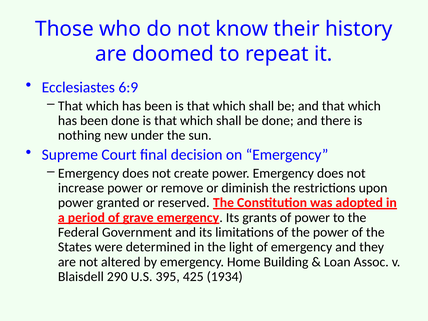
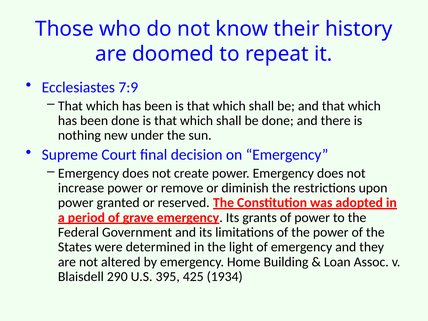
6:9: 6:9 -> 7:9 (128, 87)
